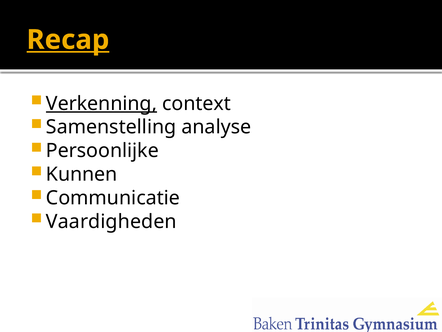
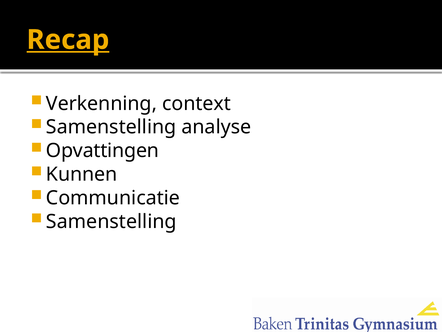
Verkenning underline: present -> none (101, 103)
Persoonlijke: Persoonlijke -> Opvattingen (102, 151)
Vaardigheden: Vaardigheden -> Samenstelling (111, 221)
